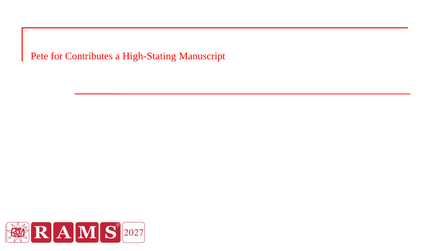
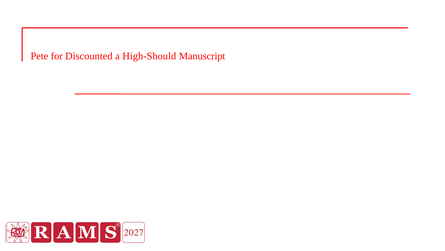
Contributes: Contributes -> Discounted (89, 56)
High-Stating: High-Stating -> High-Should (149, 56)
